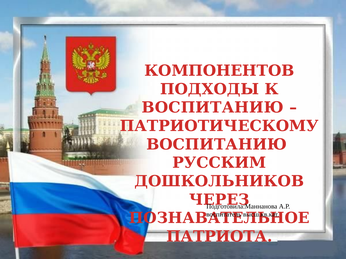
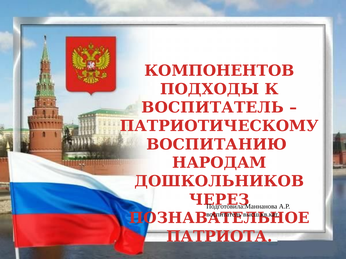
ВОСПИТАНИЮ: ВОСПИТАНИЮ -> ВОСПИТАТЕЛЬ (213, 108)
РУССКИМ: РУССКИМ -> НАРОДАМ (219, 163)
